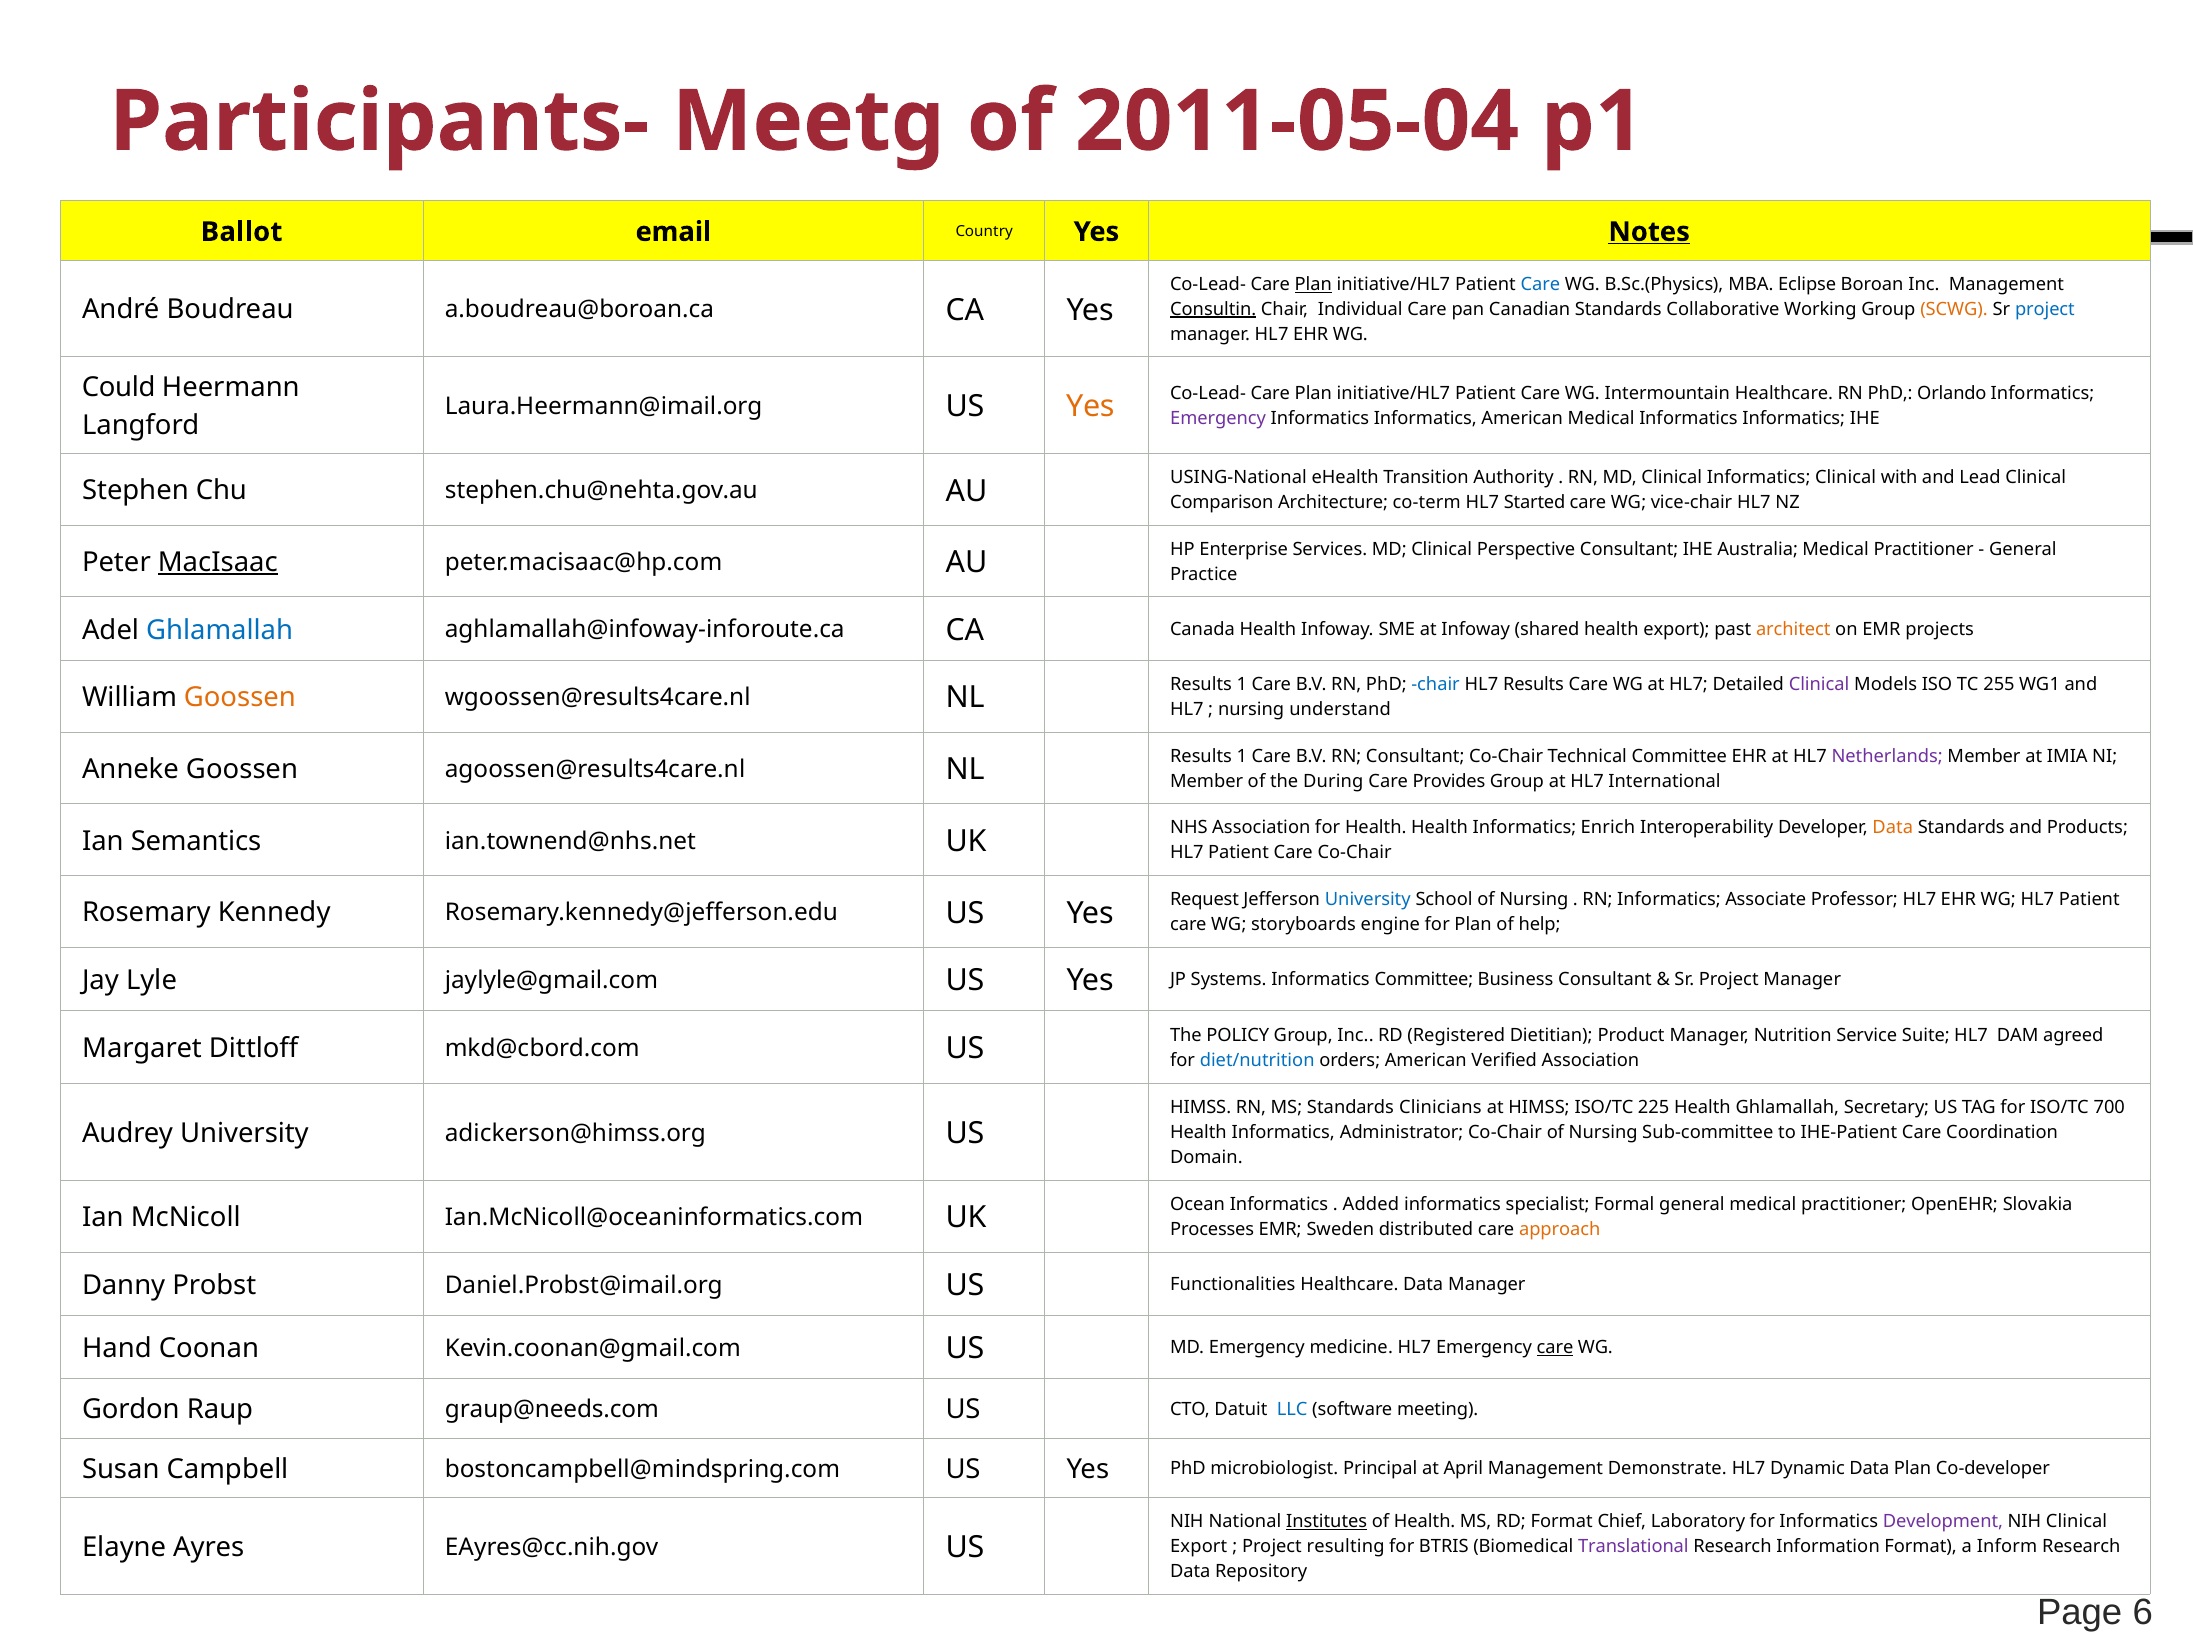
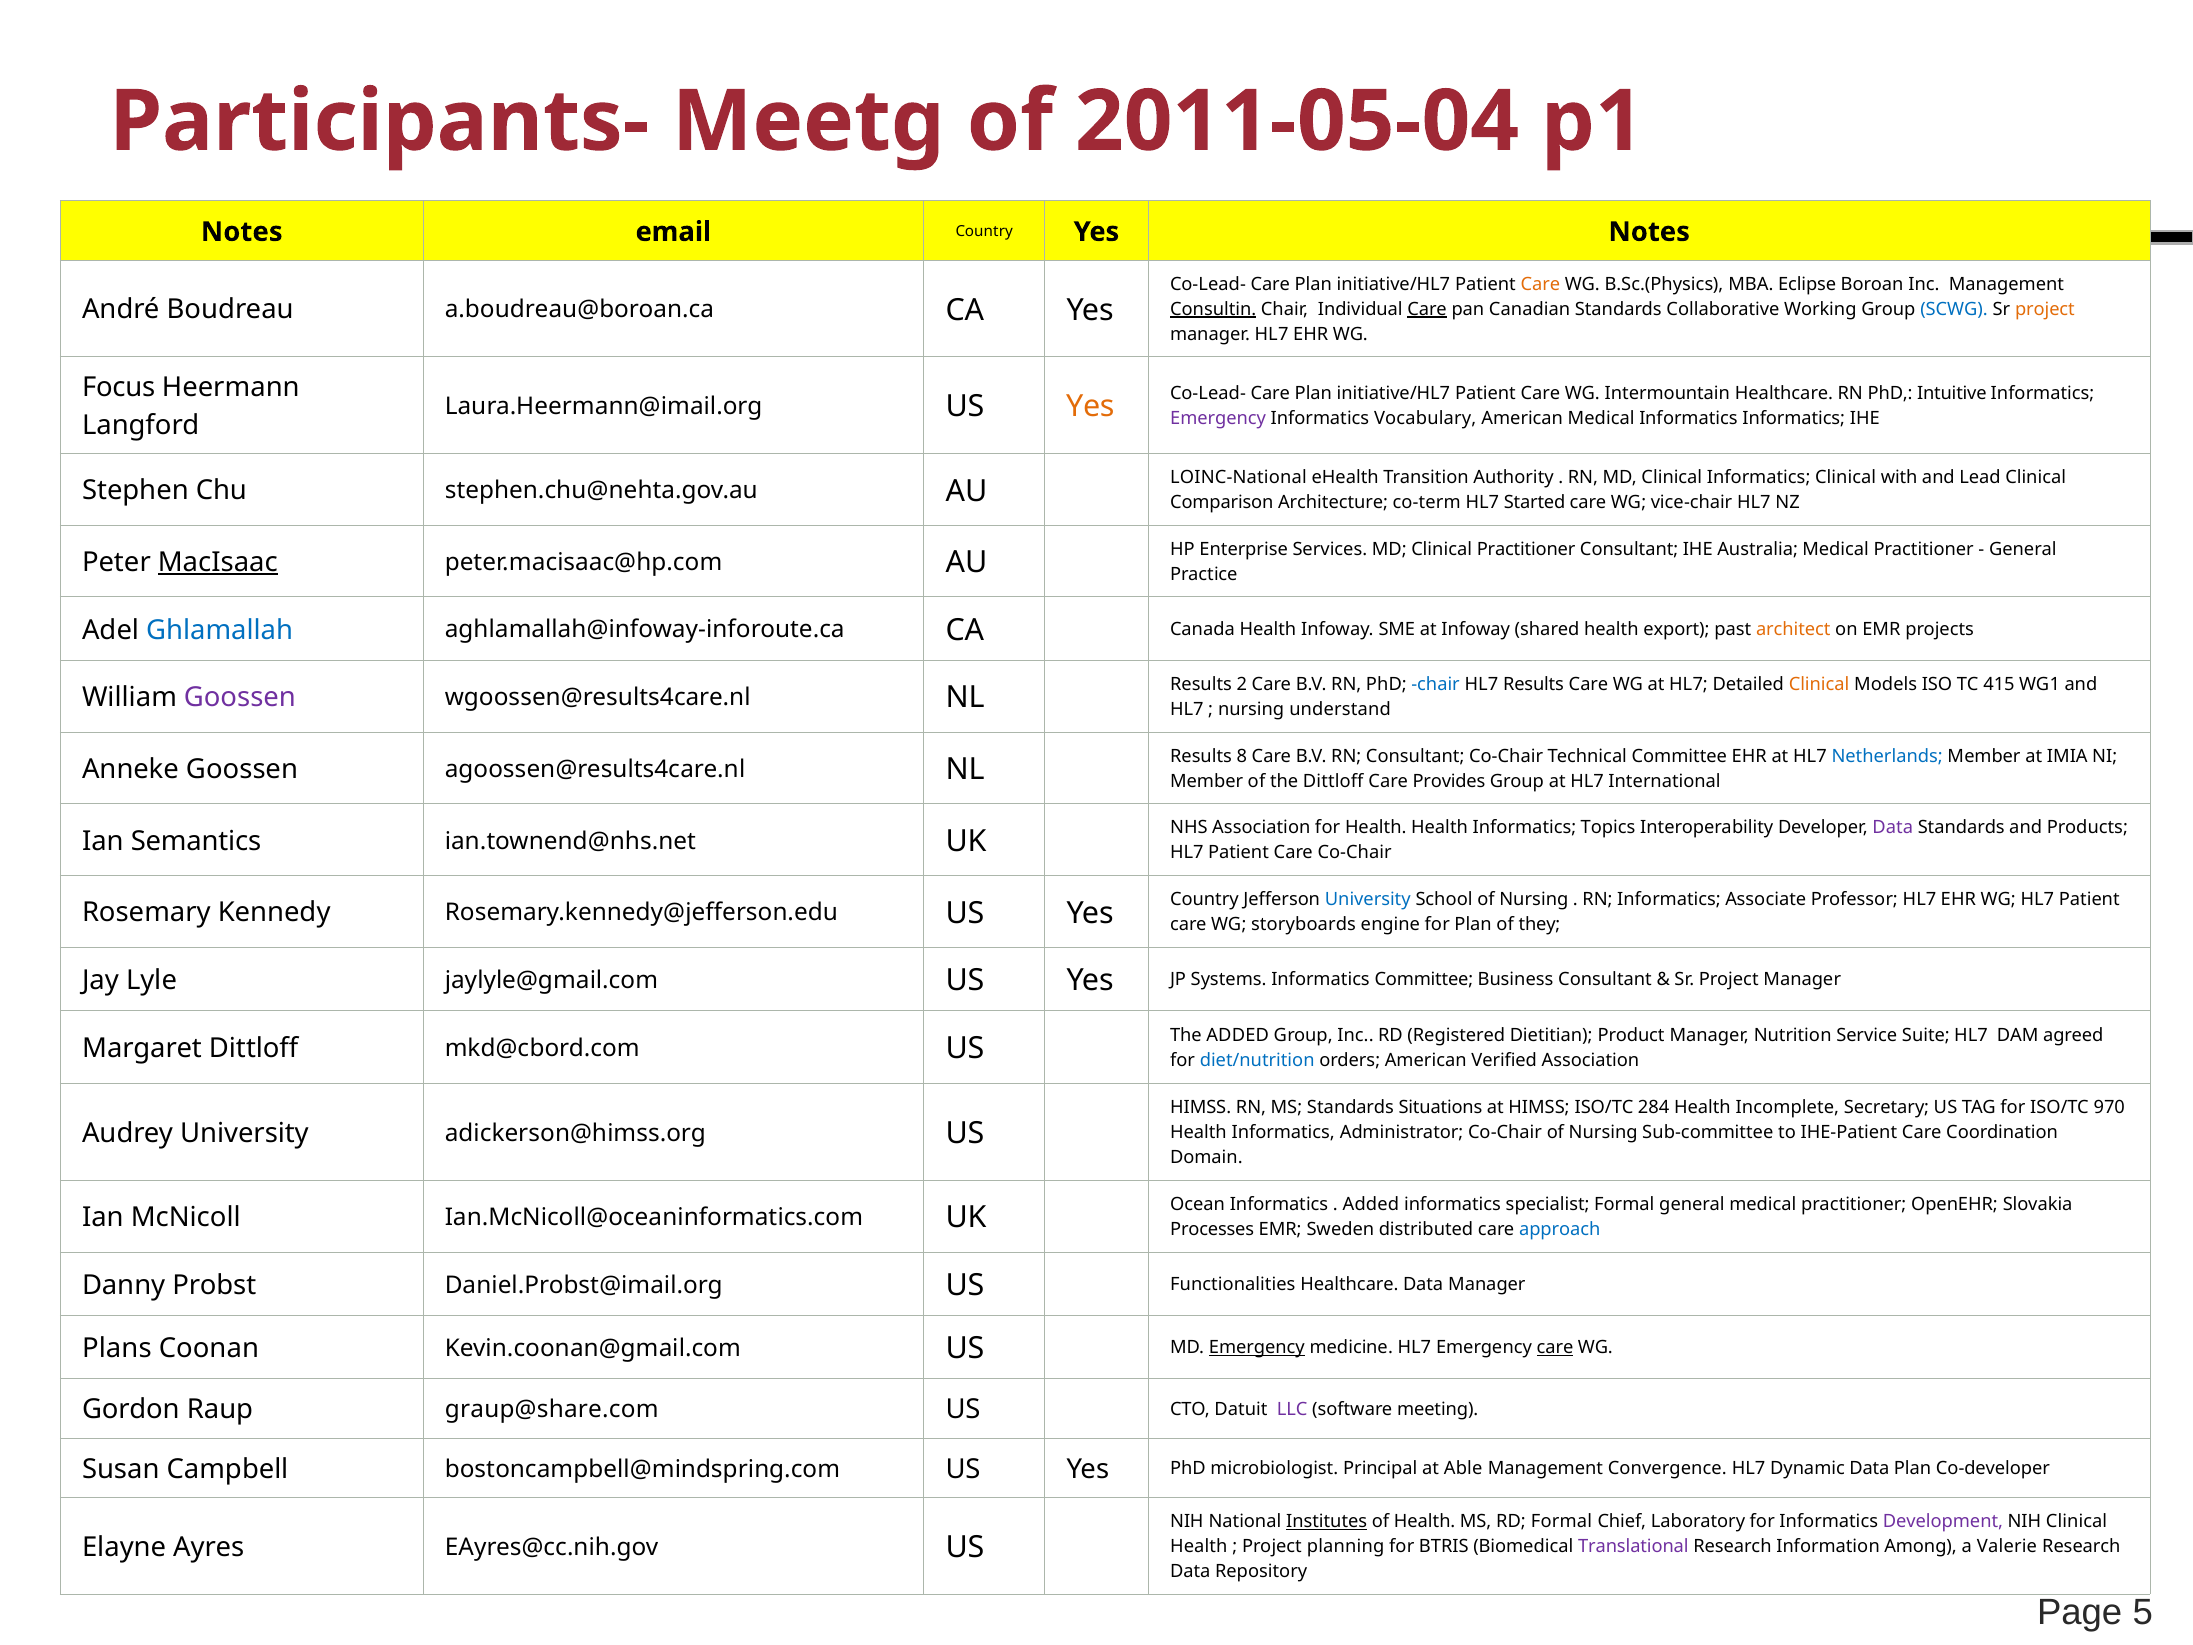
Ballot: Ballot -> Notes (242, 232)
Notes underline: present -> none (1649, 232)
Plan underline: present -> none (1313, 284)
Care colour: blue -> orange (1540, 284)
Care underline: none -> present (1427, 309)
SCWG colour: orange -> blue (1954, 309)
project colour: blue -> orange (2045, 309)
Could: Could -> Focus (119, 388)
Orlando: Orlando -> Intuitive (1952, 393)
Informatics: Informatics -> Vocabulary (1425, 418)
USING-National: USING-National -> LOINC-National (1238, 477)
Clinical Perspective: Perspective -> Practitioner (1526, 549)
1: 1 -> 2 (1242, 684)
Clinical colour: purple -> orange (1819, 684)
255: 255 -> 415 (1999, 684)
Goossen colour: orange -> purple (240, 697)
1: 1 -> 8 (1242, 756)
Netherlands colour: purple -> blue (1887, 756)
the During: During -> Dittloff (1333, 781)
Enrich: Enrich -> Topics (1608, 828)
Data colour: orange -> purple (1893, 828)
Request: Request -> Country (1204, 900)
help: help -> they (1540, 924)
The POLICY: POLICY -> ADDED (1238, 1035)
Clinicians: Clinicians -> Situations (1440, 1108)
225: 225 -> 284 (1654, 1108)
Health Ghlamallah: Ghlamallah -> Incomplete (1787, 1108)
700: 700 -> 970 (2109, 1108)
approach colour: orange -> blue (1560, 1229)
Hand: Hand -> Plans (117, 1348)
Emergency underline: none -> present (1257, 1348)
graup@needs.com: graup@needs.com -> graup@share.com (552, 1410)
LLC colour: blue -> purple (1292, 1409)
April: April -> Able (1463, 1468)
Demonstrate: Demonstrate -> Convergence (1667, 1468)
RD Format: Format -> Formal (1562, 1521)
Export: Export -> Health (1199, 1546)
resulting: resulting -> planning (1346, 1546)
Information Format: Format -> Among (1921, 1546)
Inform: Inform -> Valerie (2007, 1546)
6: 6 -> 5 (2143, 1612)
